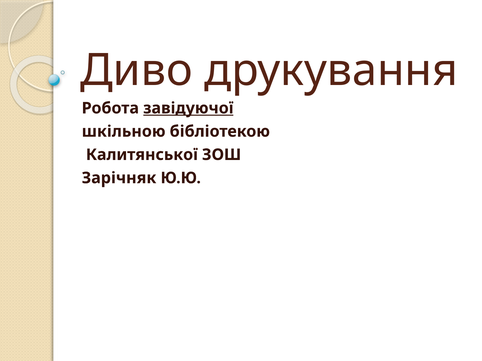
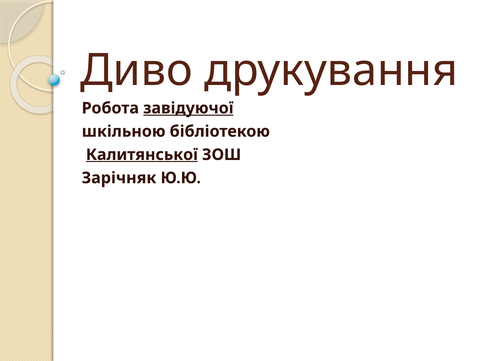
Калитянської underline: none -> present (142, 155)
